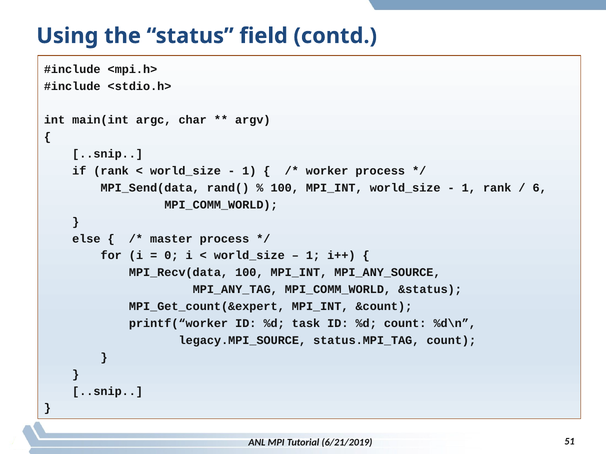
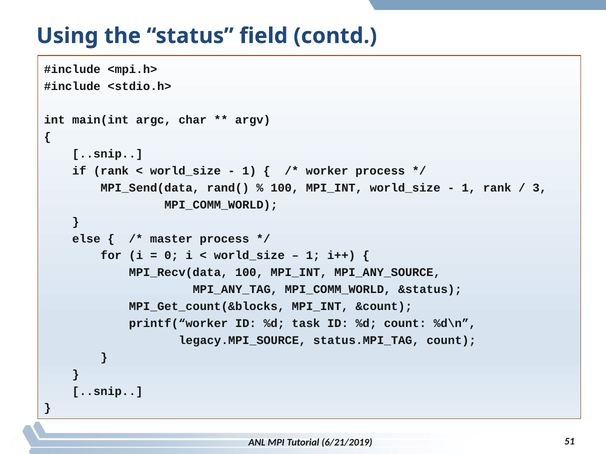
6: 6 -> 3 (540, 188)
MPI_Get_count(&expert: MPI_Get_count(&expert -> MPI_Get_count(&blocks (207, 307)
